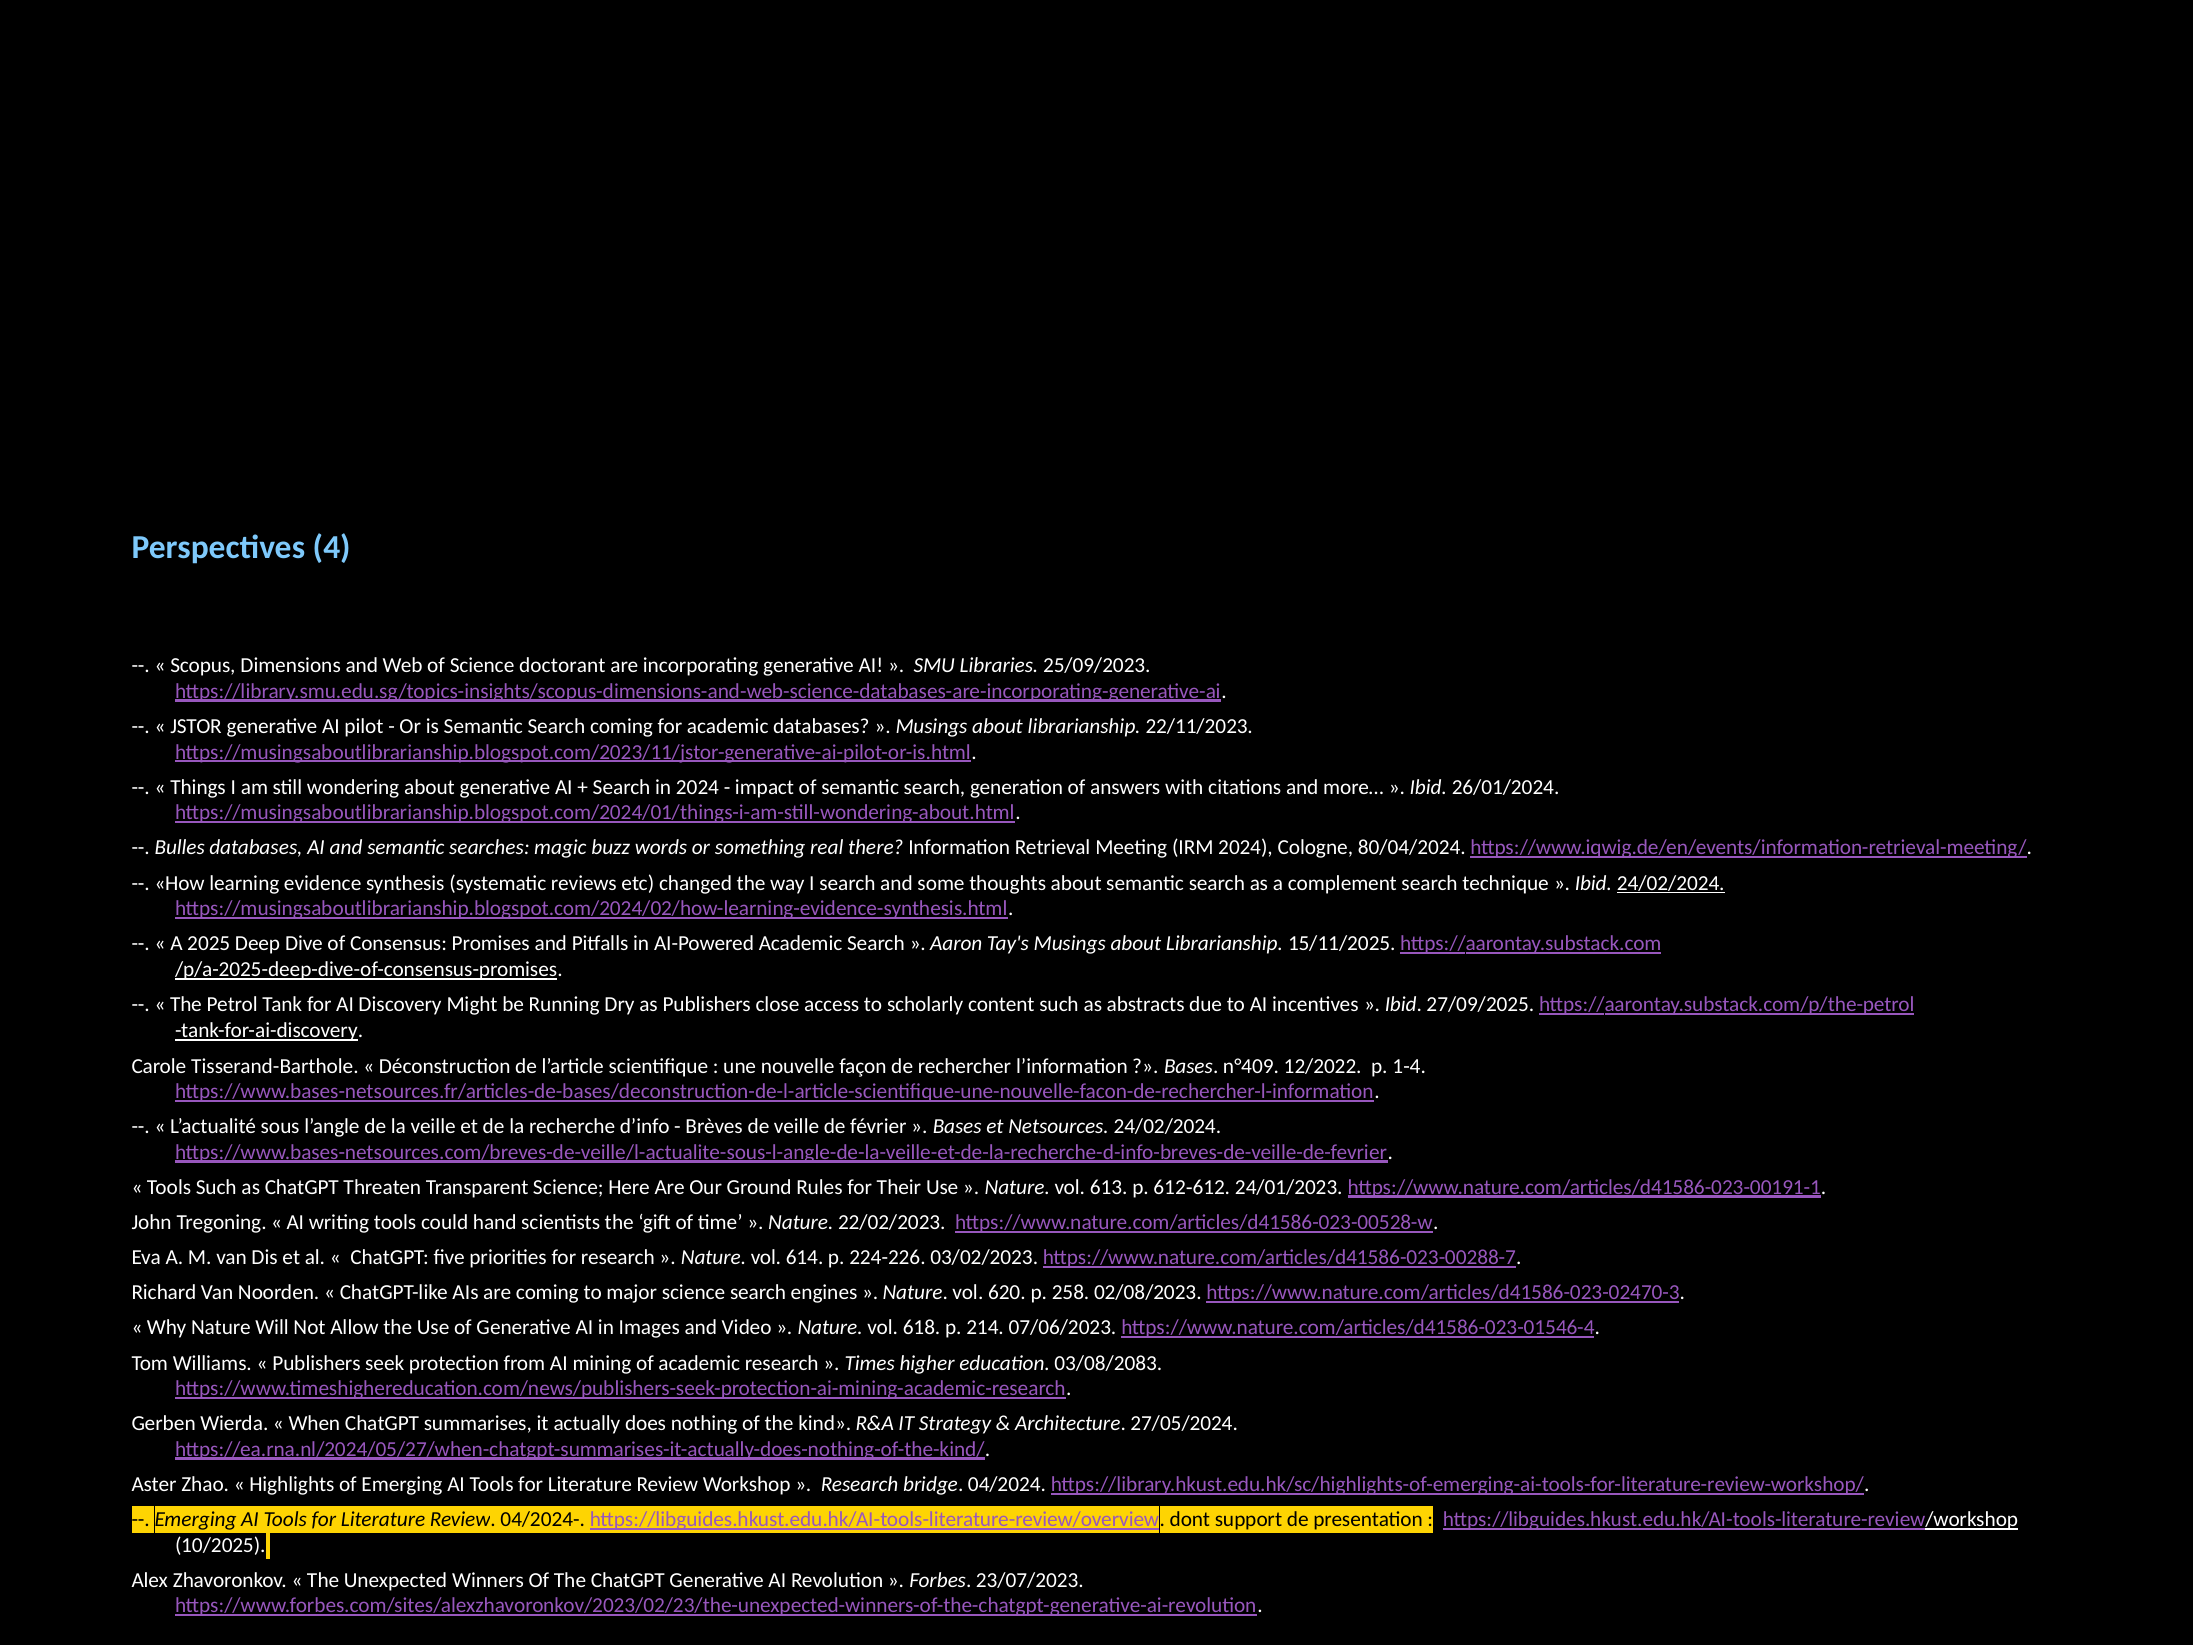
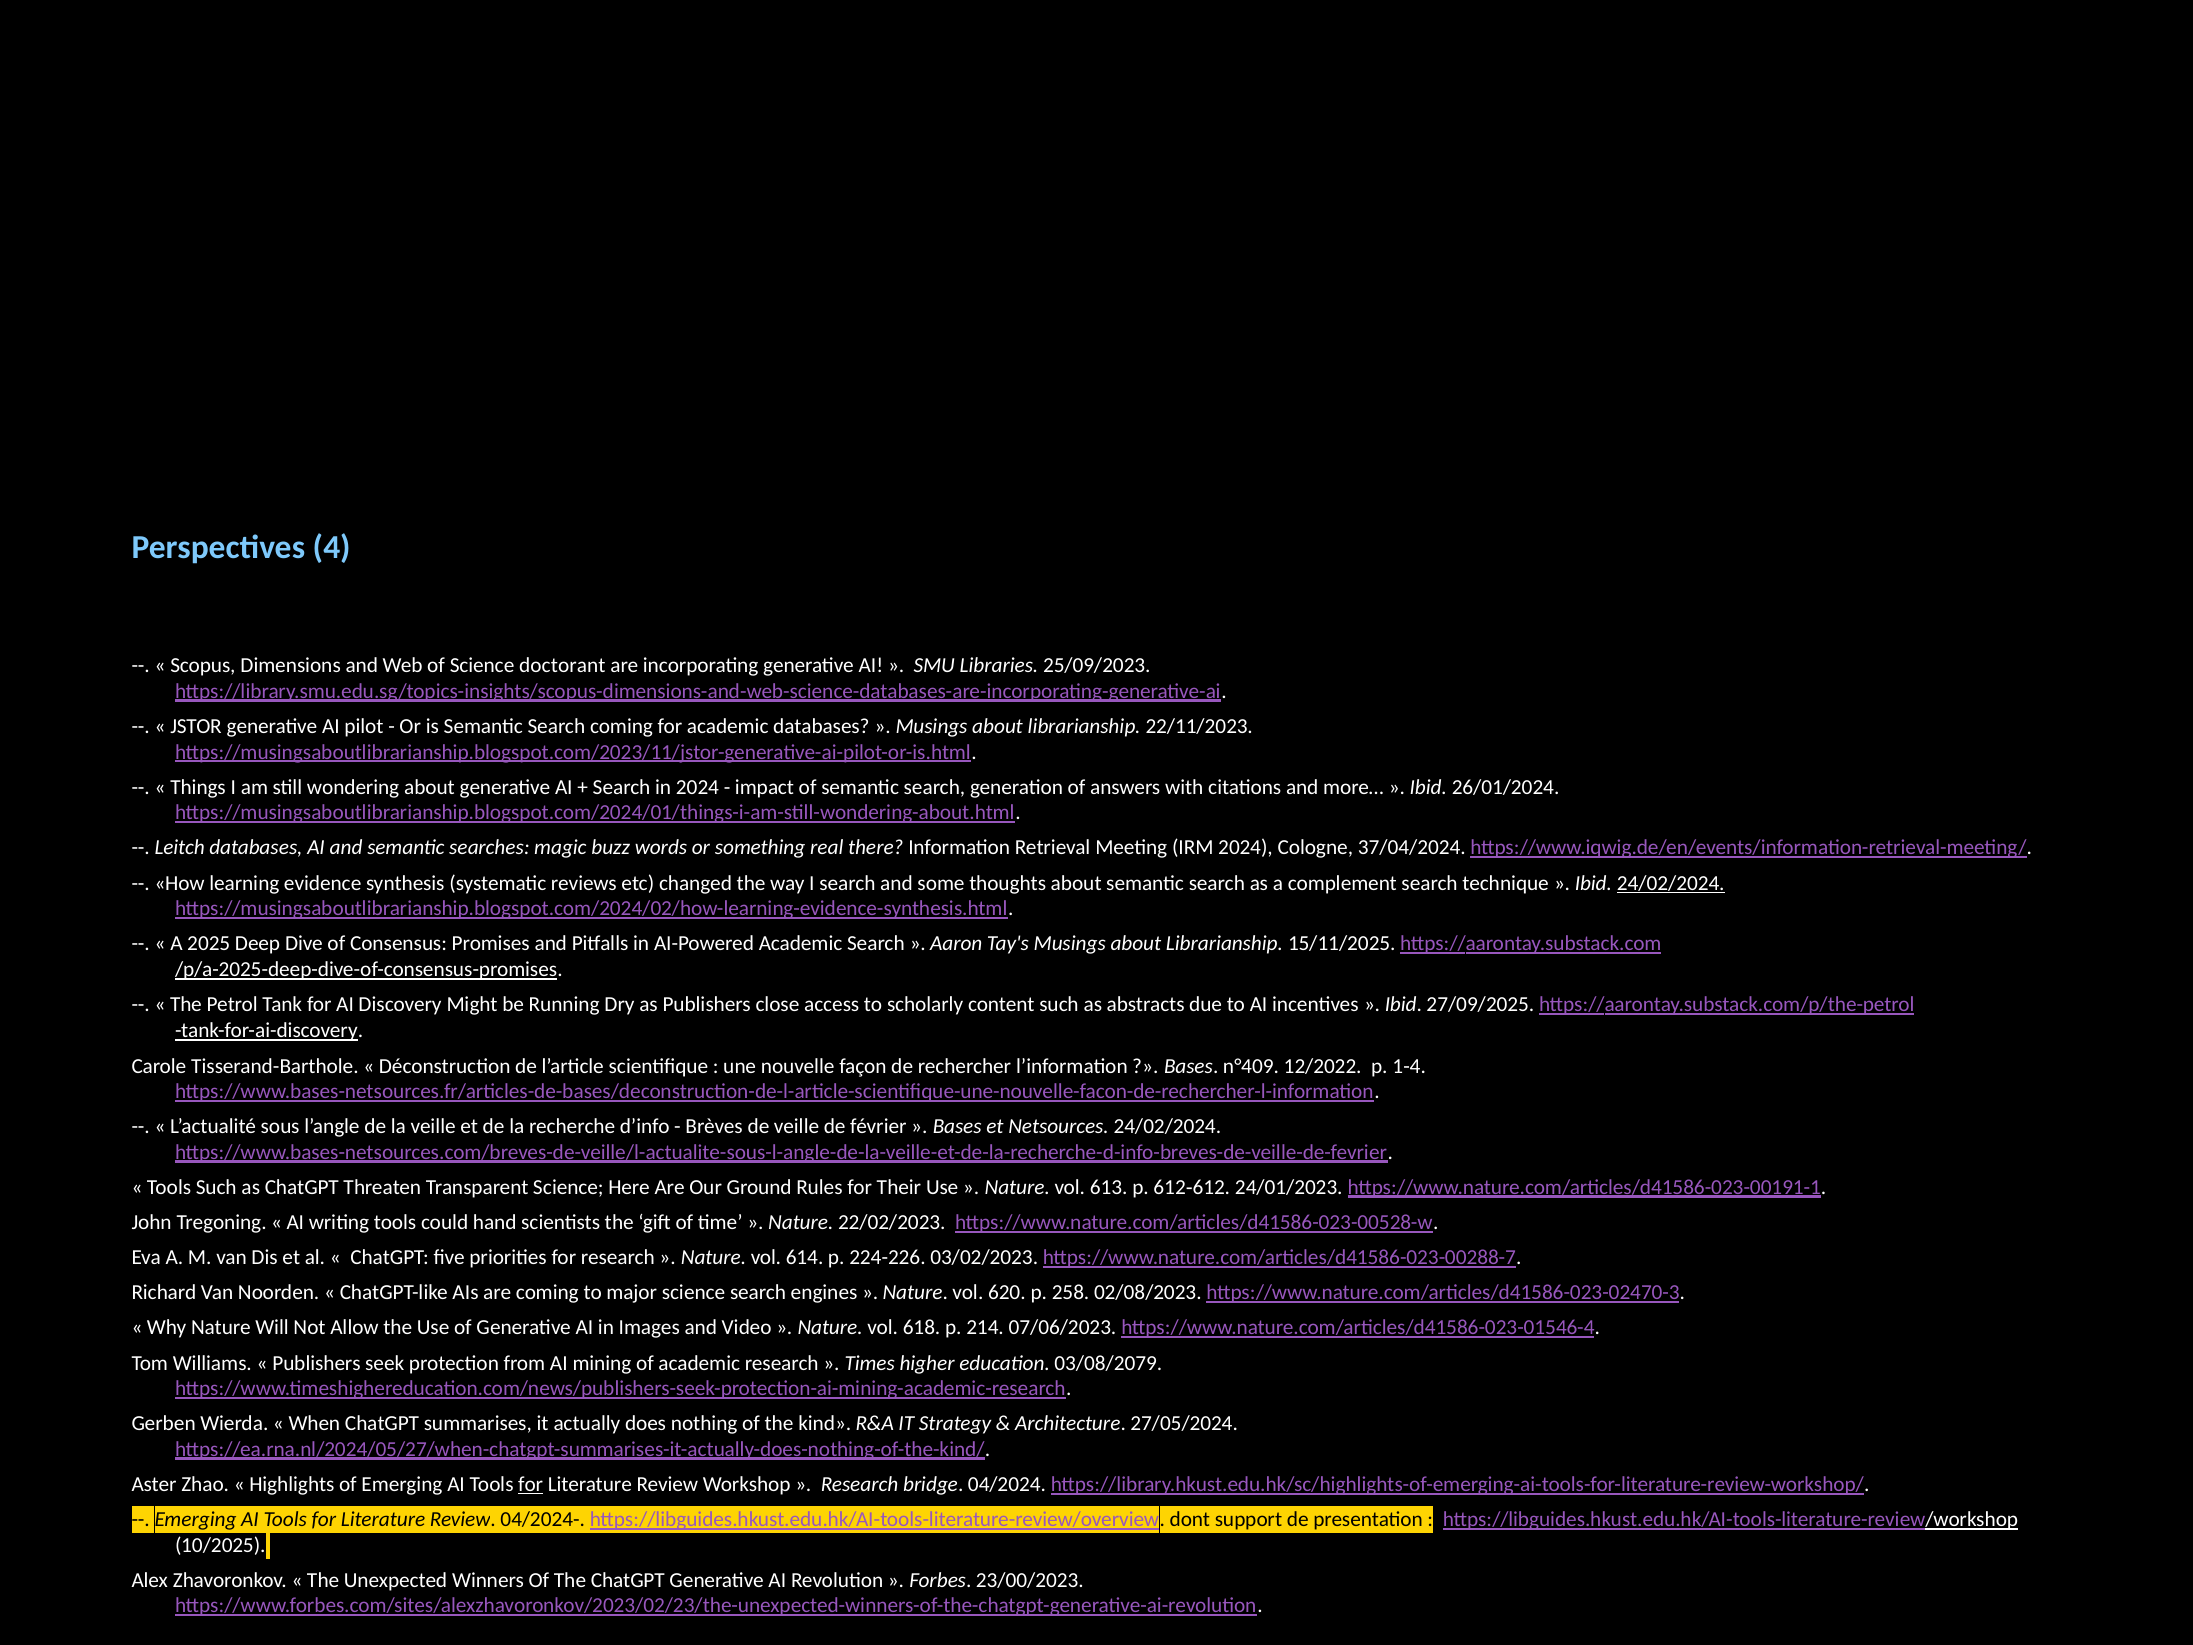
Bulles: Bulles -> Leitch (180, 848)
80/04/2024: 80/04/2024 -> 37/04/2024 (1412, 848)
03/08/2083: 03/08/2083 -> 03/08/2079 (1108, 1363)
for underline: none -> present (531, 1484)
23/07/2023: 23/07/2023 -> 23/00/2023 (1030, 1580)
